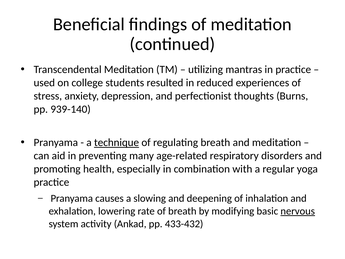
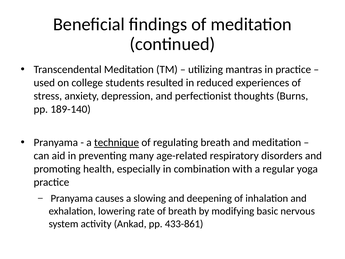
939-140: 939-140 -> 189-140 (71, 109)
nervous underline: present -> none (298, 211)
433-432: 433-432 -> 433-861 (184, 224)
